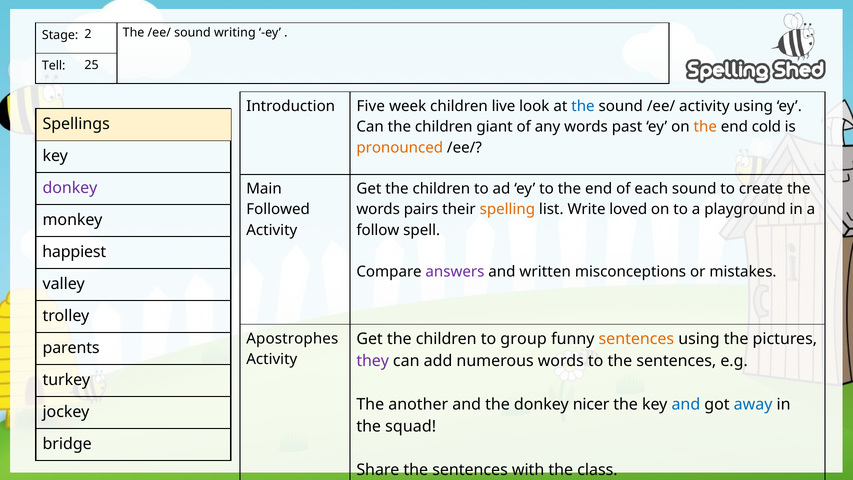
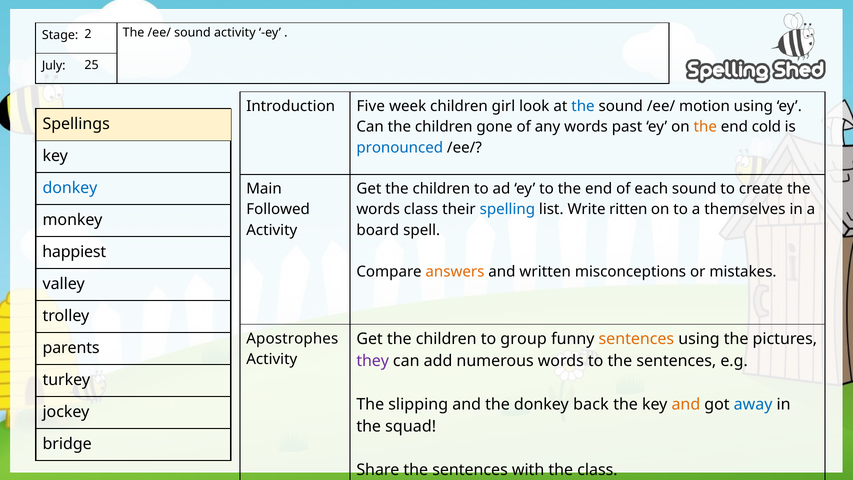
sound writing: writing -> activity (235, 33)
Tell: Tell -> July (54, 66)
live: live -> girl (503, 106)
/ee/ activity: activity -> motion (704, 106)
giant: giant -> gone (495, 127)
pronounced colour: orange -> blue (400, 147)
donkey colour: purple -> blue (70, 188)
words pairs: pairs -> class (421, 209)
spelling colour: orange -> blue (507, 209)
loved: loved -> ritten (628, 209)
playground: playground -> themselves (745, 209)
follow: follow -> board (378, 230)
answers colour: purple -> orange (455, 271)
another: another -> slipping (418, 404)
nicer: nicer -> back (591, 404)
and colour: blue -> orange (686, 404)
